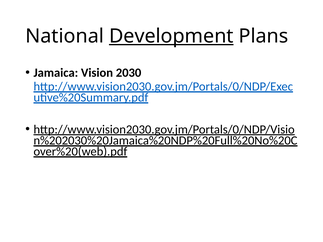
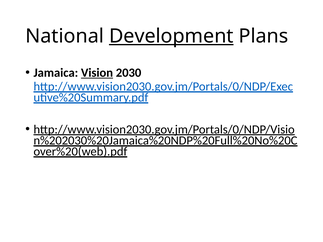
Vision underline: none -> present (97, 73)
